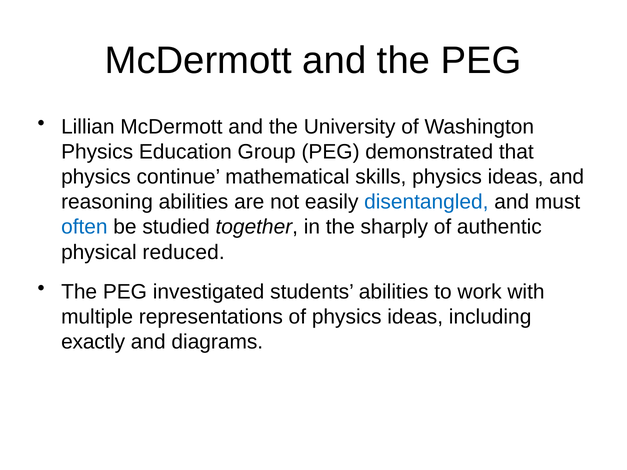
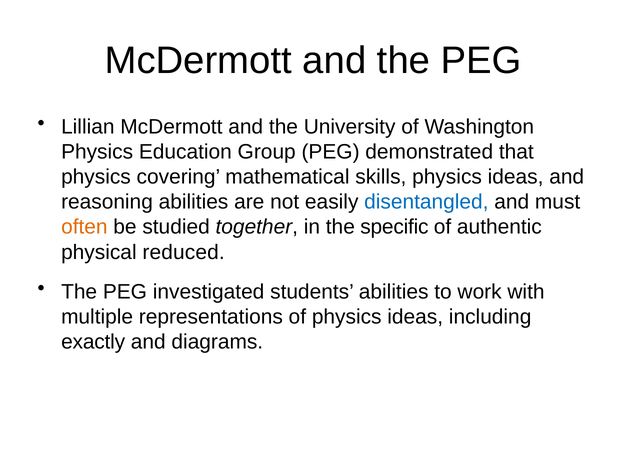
continue: continue -> covering (178, 177)
often colour: blue -> orange (84, 227)
sharply: sharply -> specific (394, 227)
